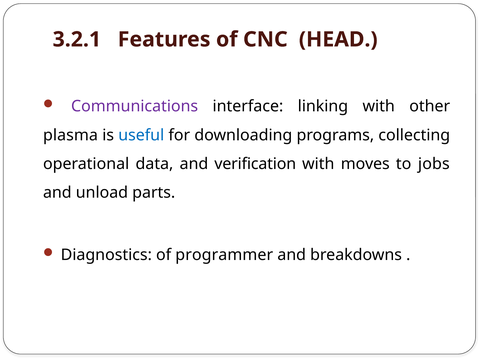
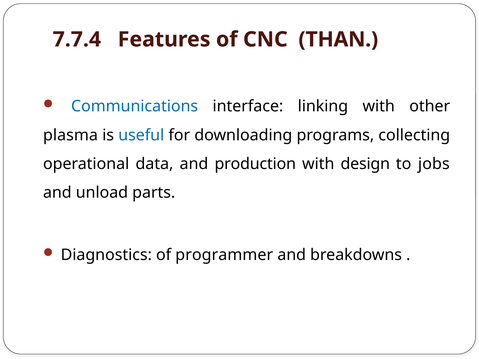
3.2.1: 3.2.1 -> 7.7.4 (77, 39)
HEAD: HEAD -> THAN (338, 39)
Communications colour: purple -> blue (135, 106)
verification: verification -> production (255, 164)
moves: moves -> design (365, 164)
